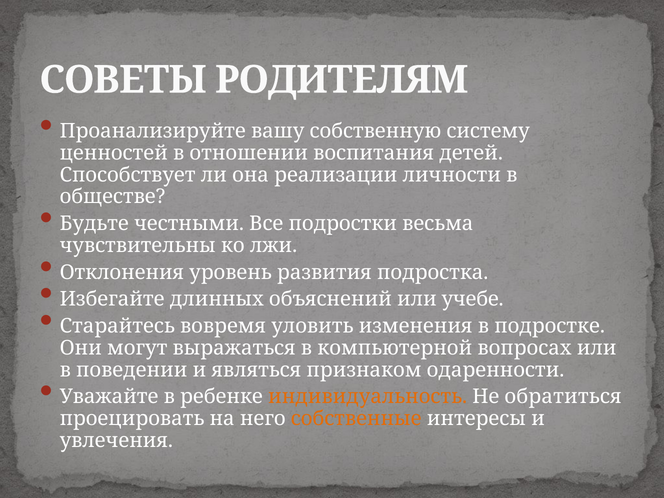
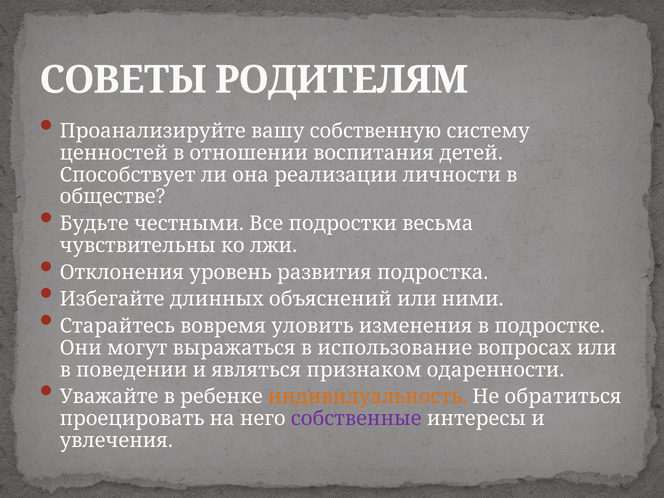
учебе: учебе -> ними (473, 299)
компьютерной: компьютерной -> использование (395, 348)
собственные colour: orange -> purple (356, 419)
